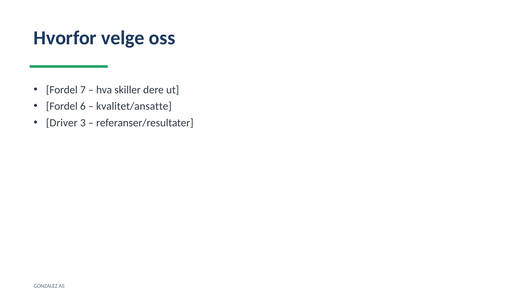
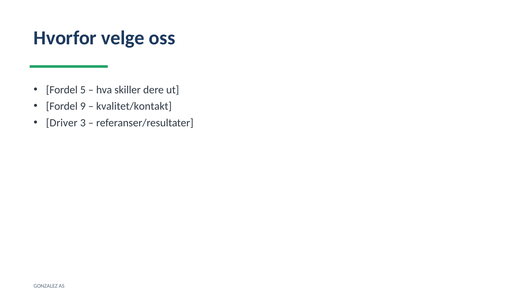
7: 7 -> 5 (83, 90)
6: 6 -> 9 (83, 106)
kvalitet/ansatte: kvalitet/ansatte -> kvalitet/kontakt (134, 106)
